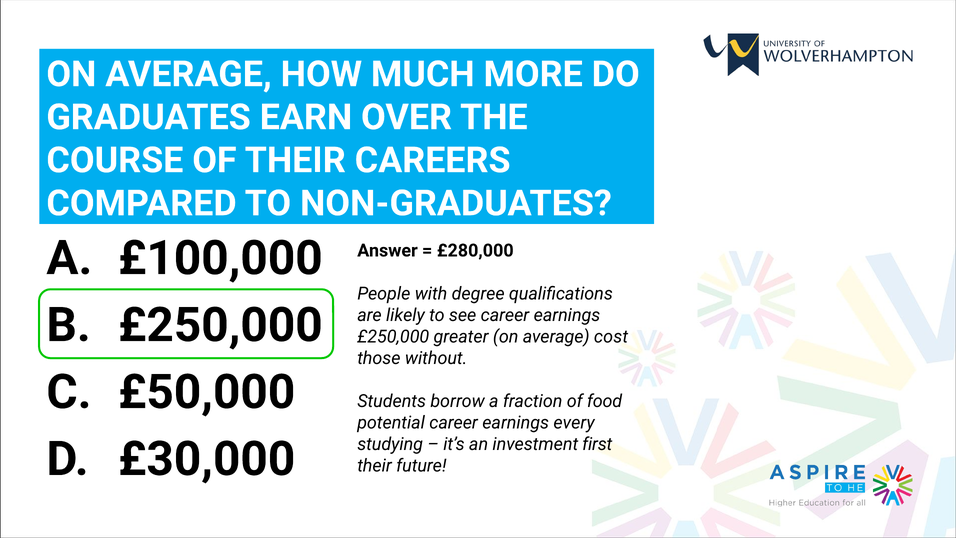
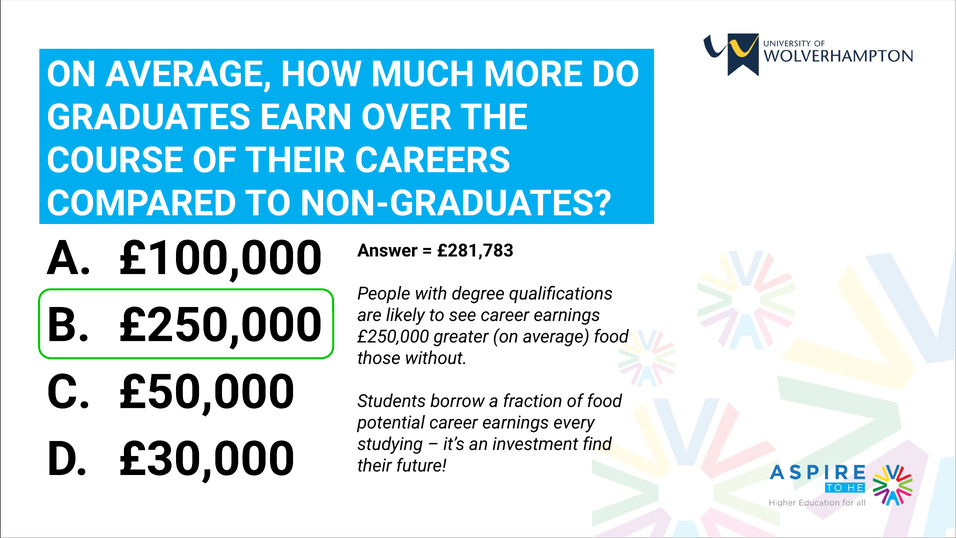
£280,000: £280,000 -> £281,783 (475, 250)
average cost: cost -> food (611, 336)
first: first -> find (597, 444)
